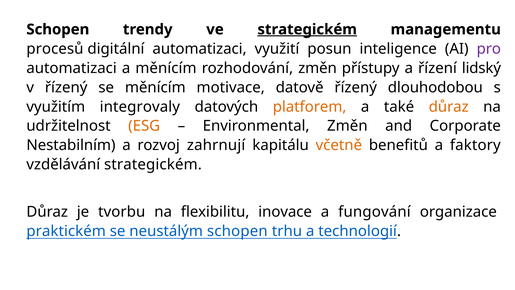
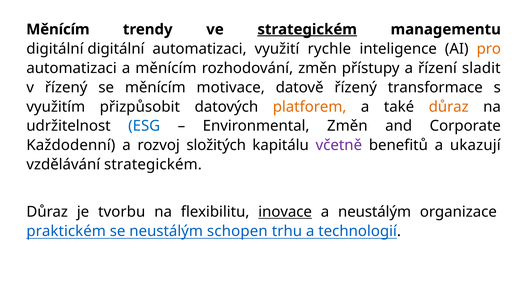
Schopen: Schopen -> Měnícím (58, 29)
procesů: procesů -> digitální (55, 49)
posun: posun -> rychle (329, 49)
pro colour: purple -> orange (489, 49)
lidský: lidský -> sladit (481, 68)
dlouhodobou: dlouhodobou -> transformace (435, 87)
integrovaly: integrovaly -> přizpůsobit (140, 107)
ESG colour: orange -> blue (144, 126)
Nestabilním: Nestabilním -> Každodenní (71, 145)
zahrnují: zahrnují -> složitých (216, 145)
včetně colour: orange -> purple (339, 145)
faktory: faktory -> ukazují (475, 145)
inovace underline: none -> present (285, 212)
a fungování: fungování -> neustálým (375, 212)
